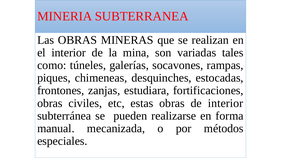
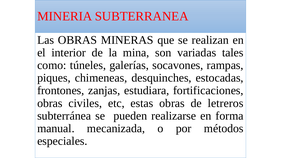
de interior: interior -> letreros (226, 103)
